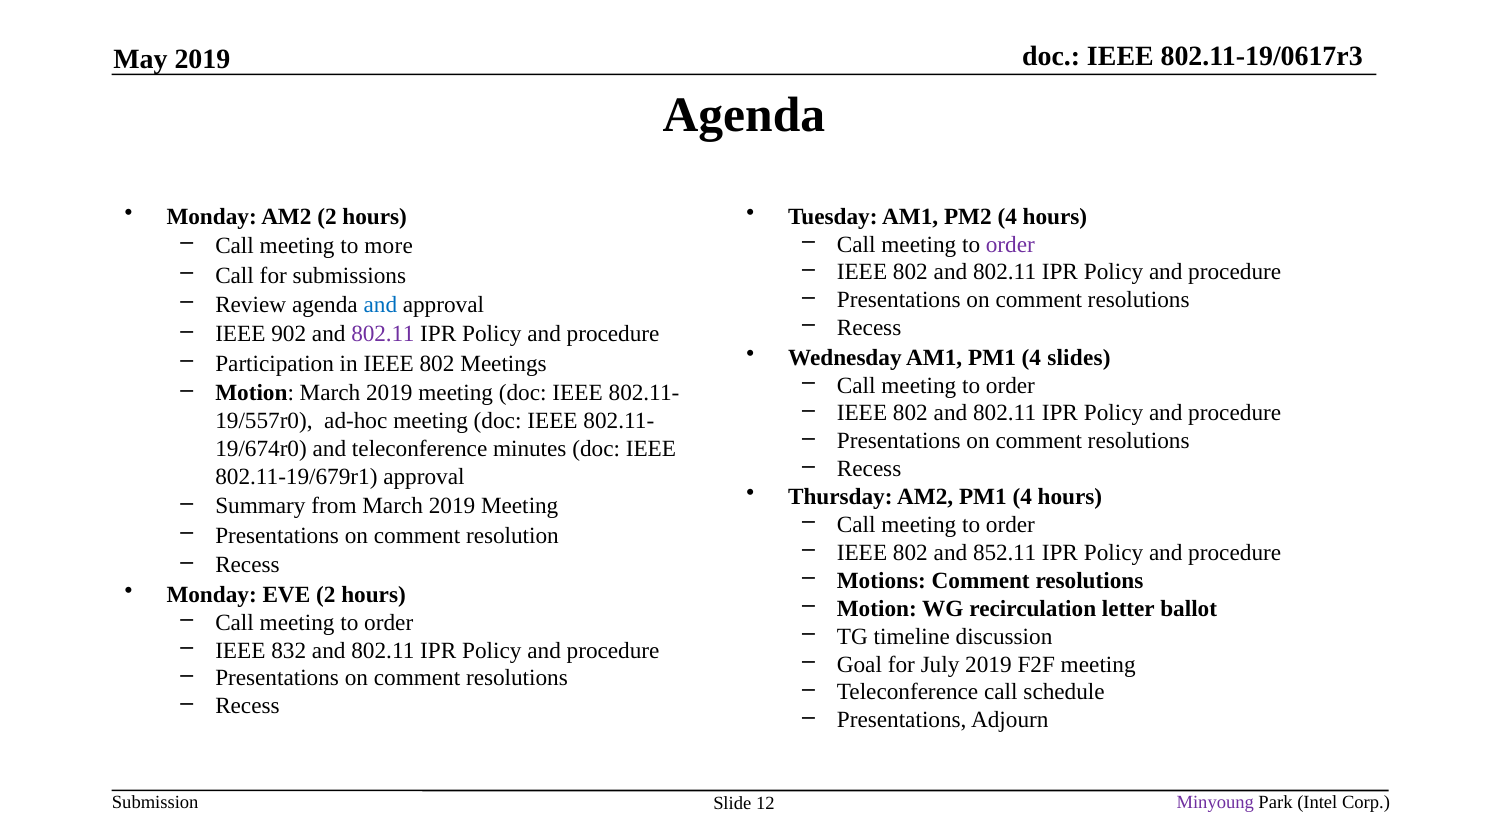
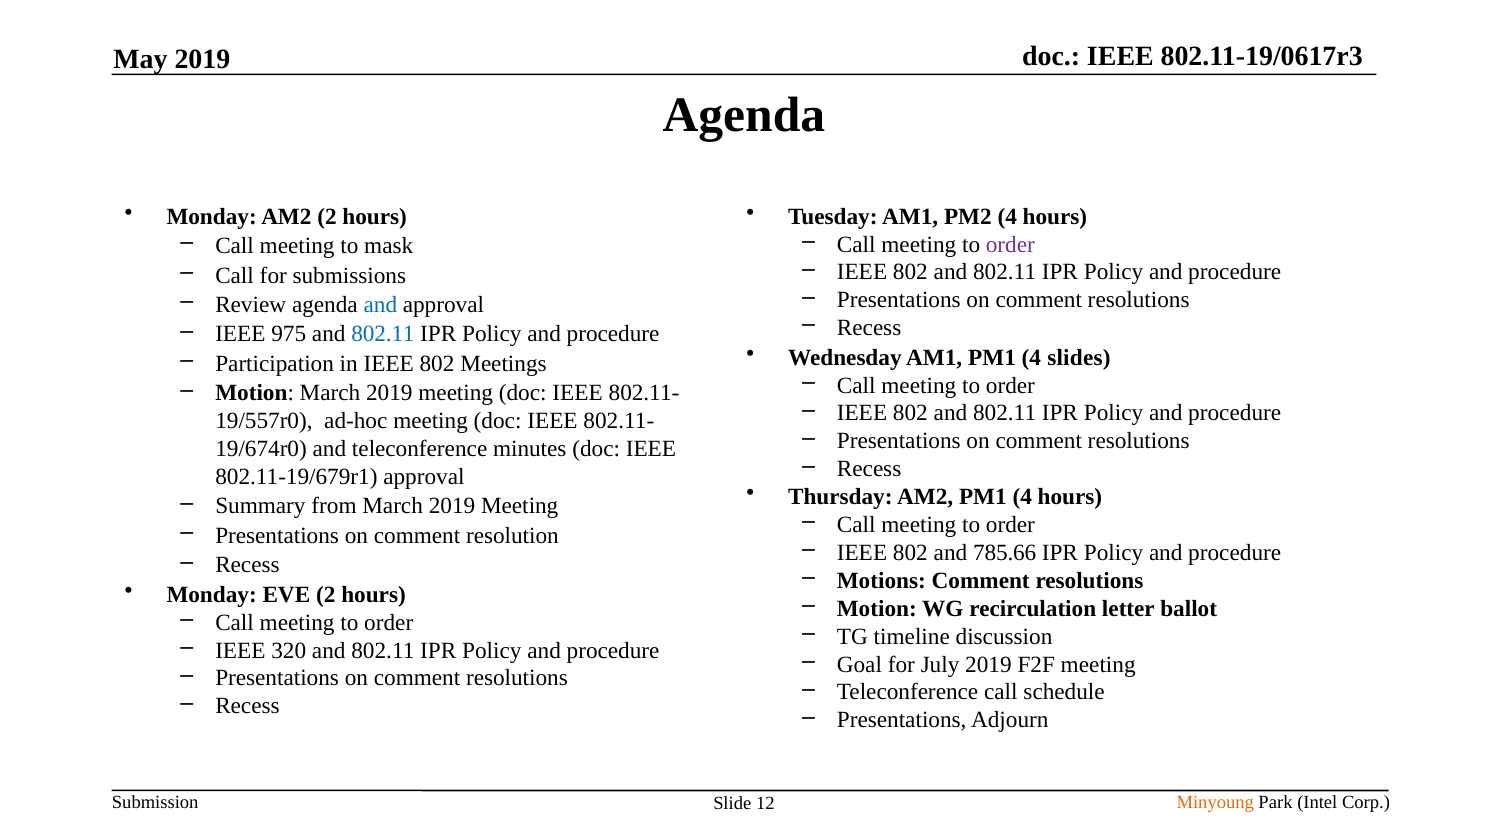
more: more -> mask (389, 246)
902: 902 -> 975 (289, 334)
802.11 colour: purple -> blue (383, 334)
852.11: 852.11 -> 785.66 (1005, 553)
832: 832 -> 320 (289, 650)
Minyoung colour: purple -> orange (1215, 803)
